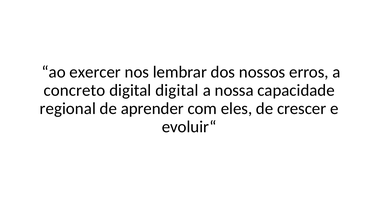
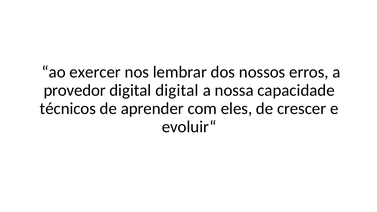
concreto: concreto -> provedor (75, 90)
regional: regional -> técnicos (68, 109)
